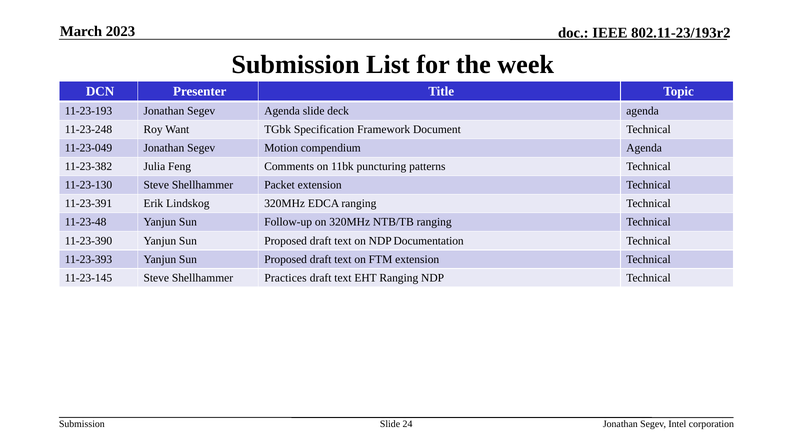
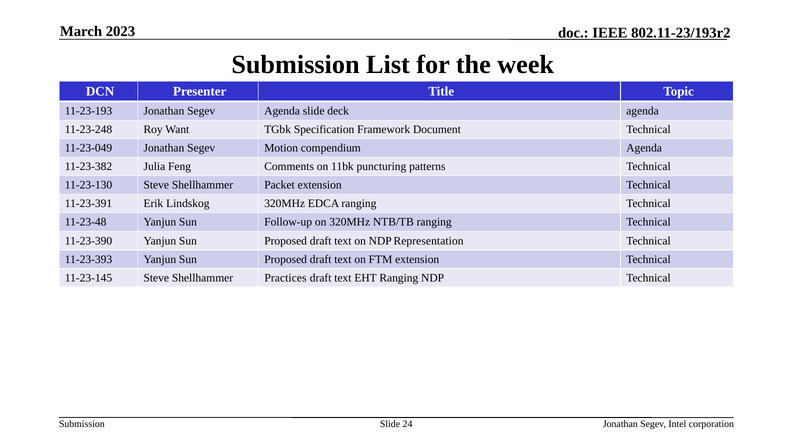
Documentation: Documentation -> Representation (429, 241)
